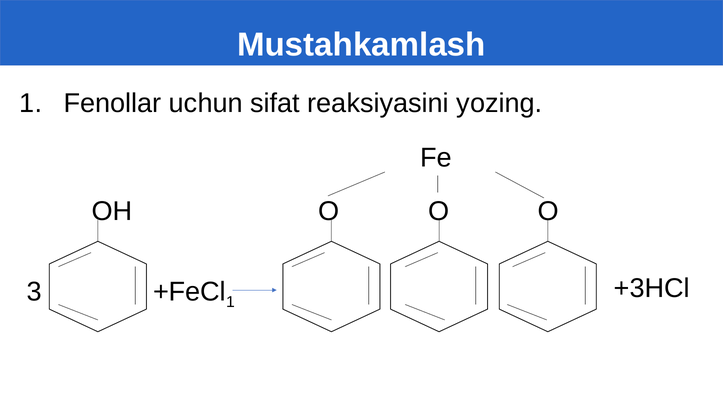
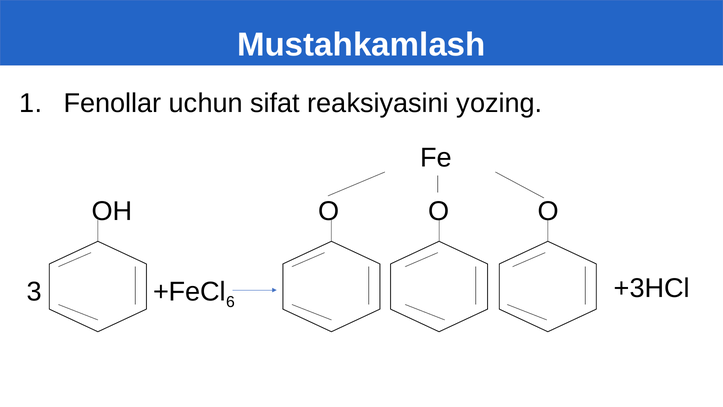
1: 1 -> 6 (230, 302)
